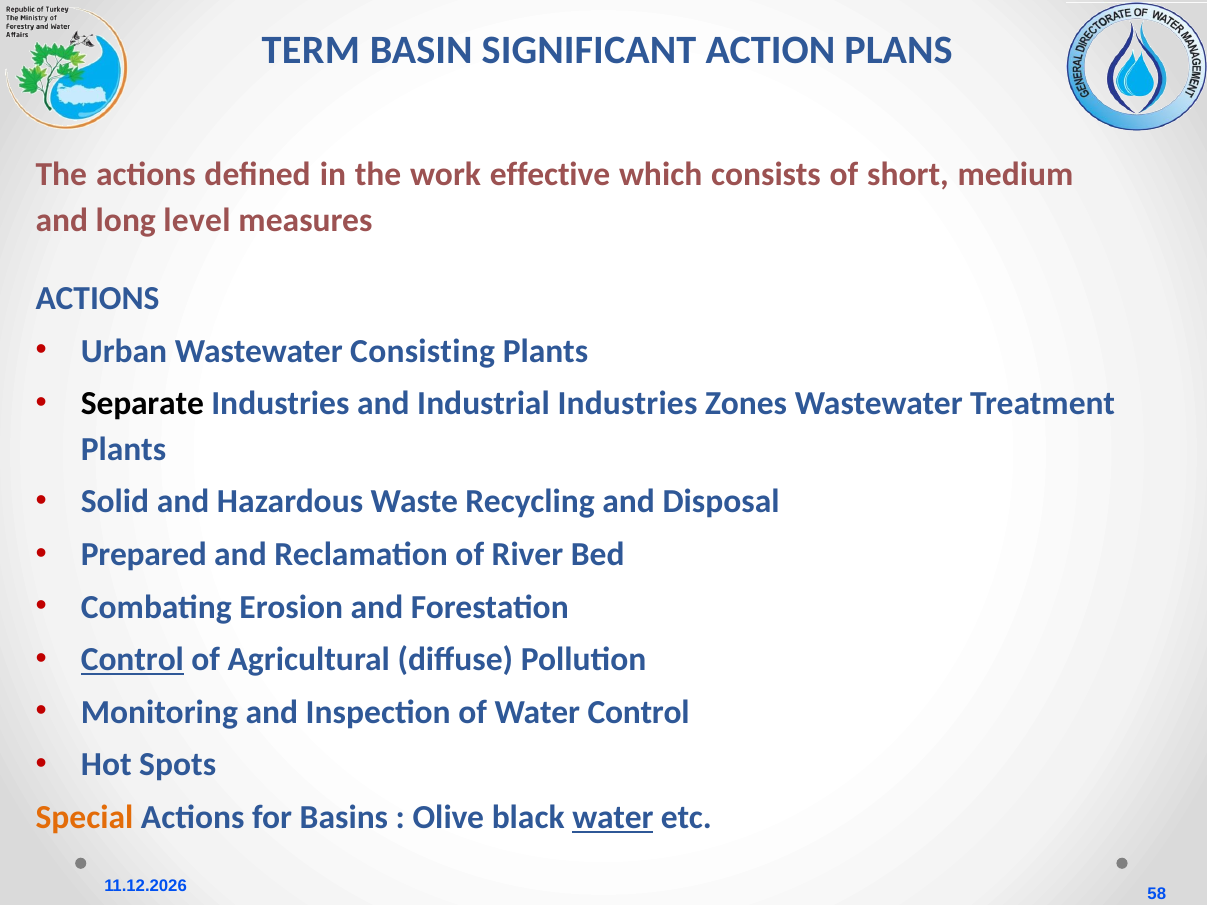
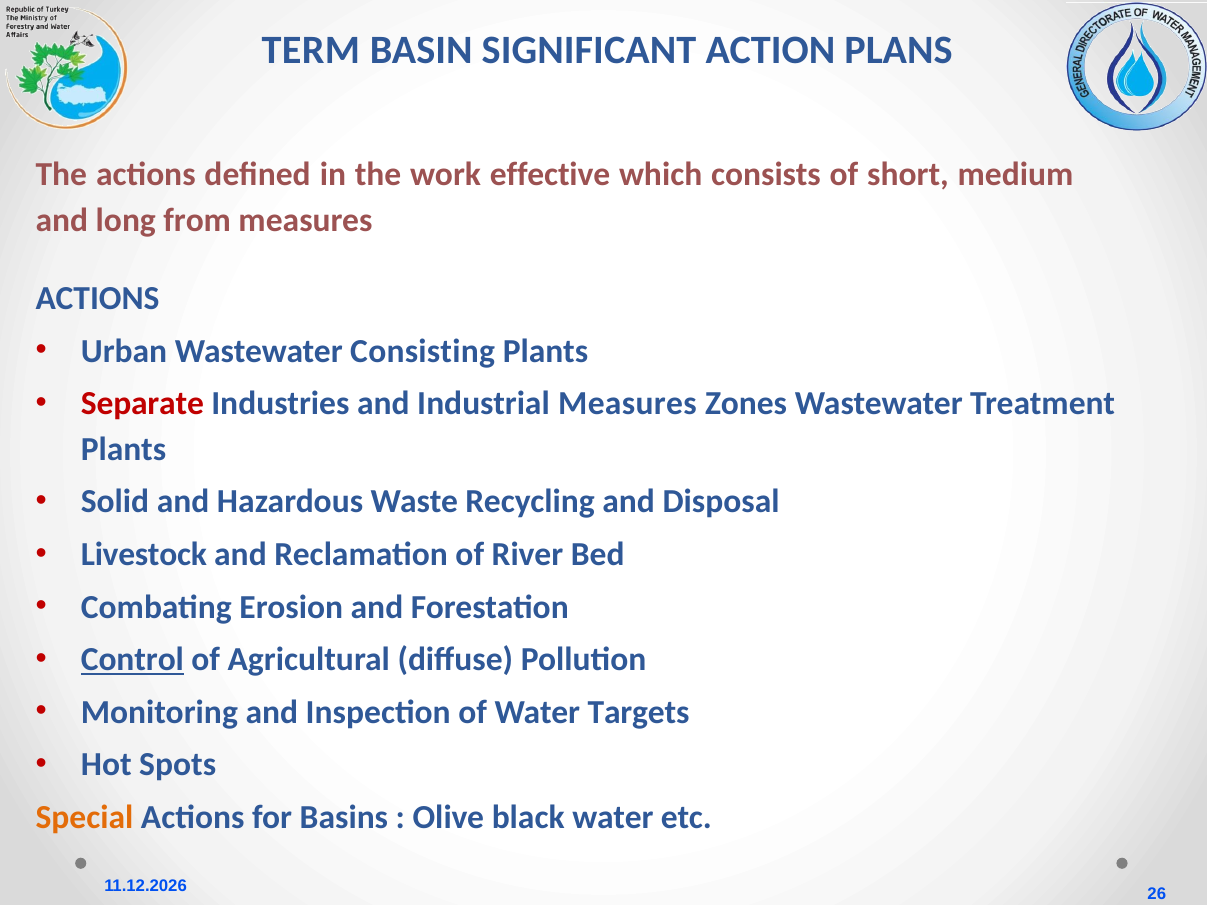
level: level -> from (197, 221)
Separate colour: black -> red (142, 404)
Industrial Industries: Industries -> Measures (627, 404)
Prepared: Prepared -> Livestock (144, 555)
Water Control: Control -> Targets (639, 712)
water underline: present -> none (613, 817)
58: 58 -> 26 (1157, 894)
